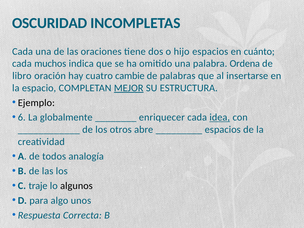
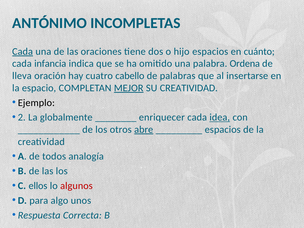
OSCURIDAD: OSCURIDAD -> ANTÓNIMO (50, 23)
Cada underline: none -> present (23, 51)
muchos: muchos -> infancia (50, 64)
libro: libro -> lleva (22, 76)
cambie: cambie -> cabello (130, 76)
SU ESTRUCTURA: ESTRUCTURA -> CREATIVIDAD (189, 88)
6: 6 -> 2 (22, 117)
abre underline: none -> present (144, 130)
traje: traje -> ellos (38, 186)
algunos colour: black -> red (76, 186)
